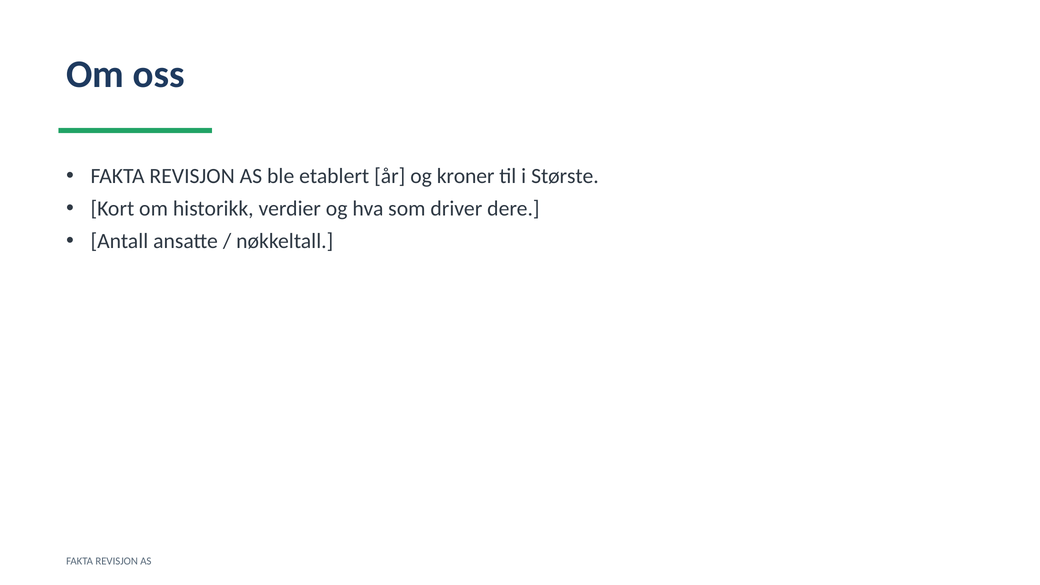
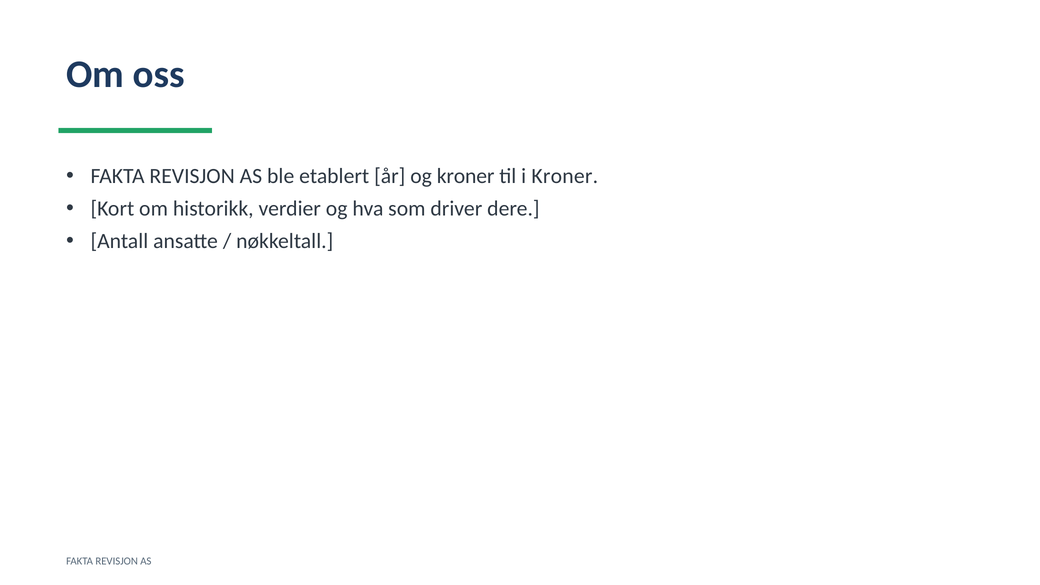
i Største: Største -> Kroner (565, 176)
